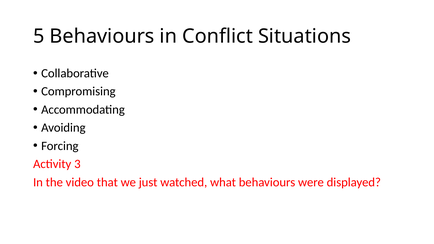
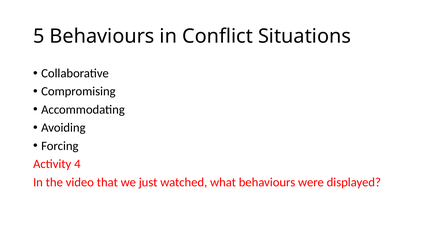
3: 3 -> 4 (77, 164)
